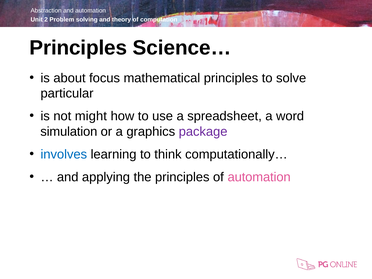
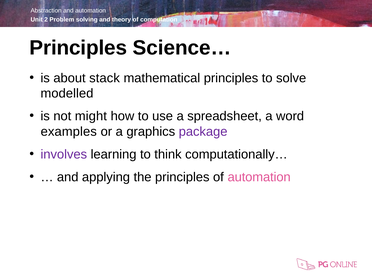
focus: focus -> stack (105, 78)
particular: particular -> modelled (67, 93)
simulation: simulation -> examples (69, 132)
involves colour: blue -> purple (64, 154)
